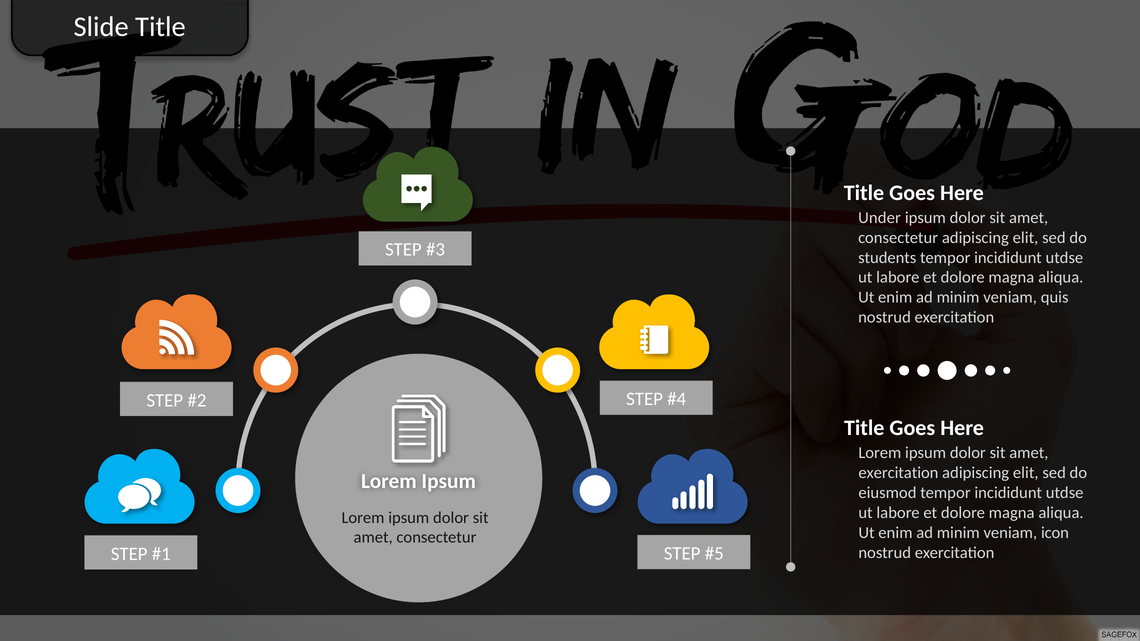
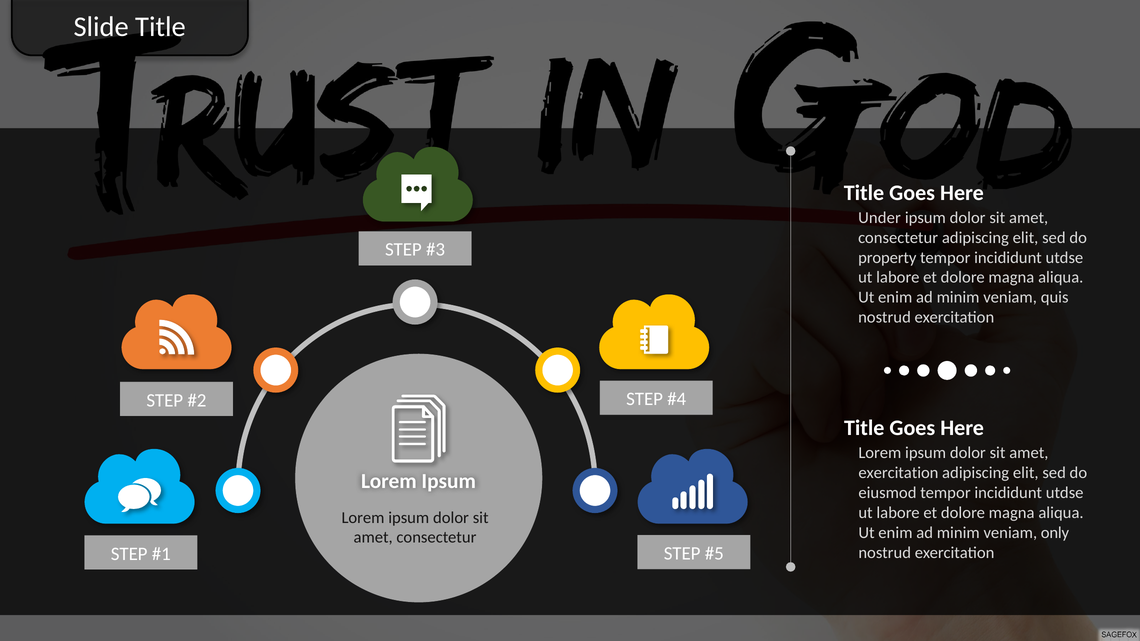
students: students -> property (887, 258)
icon: icon -> only (1055, 533)
